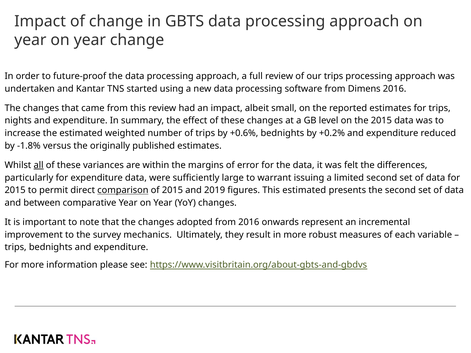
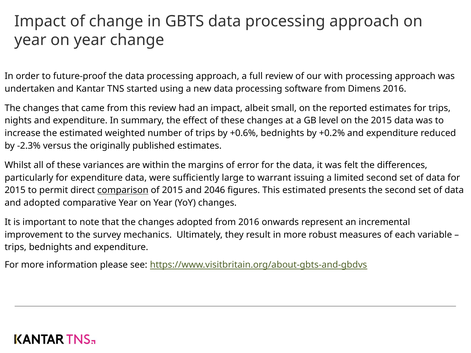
our trips: trips -> with (333, 76)
-1.8%: -1.8% -> -2.3% (29, 146)
all underline: present -> none (39, 165)
2019: 2019 -> 2046 (215, 190)
and between: between -> adopted (42, 203)
